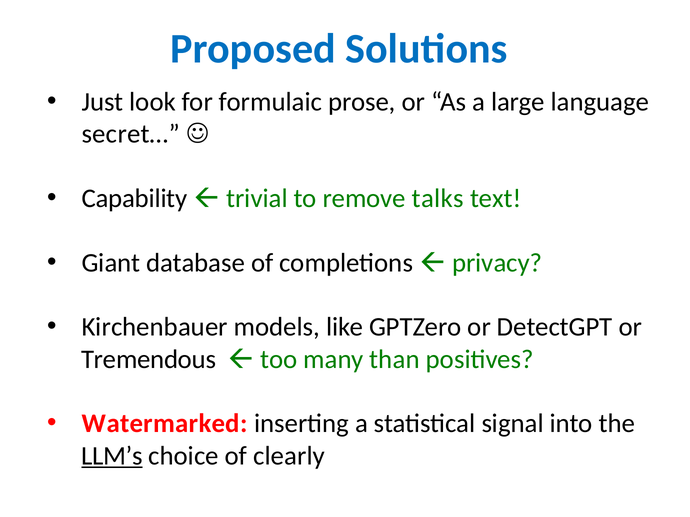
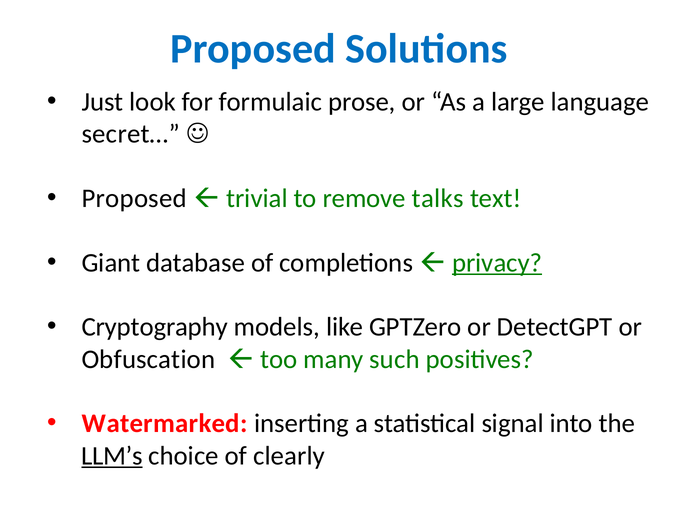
Capability: Capability -> Proposed (134, 198)
privacy underline: none -> present (497, 263)
Kirchenbauer: Kirchenbauer -> Cryptography (155, 327)
Tremendous: Tremendous -> Obfuscation (148, 360)
than: than -> such (395, 360)
